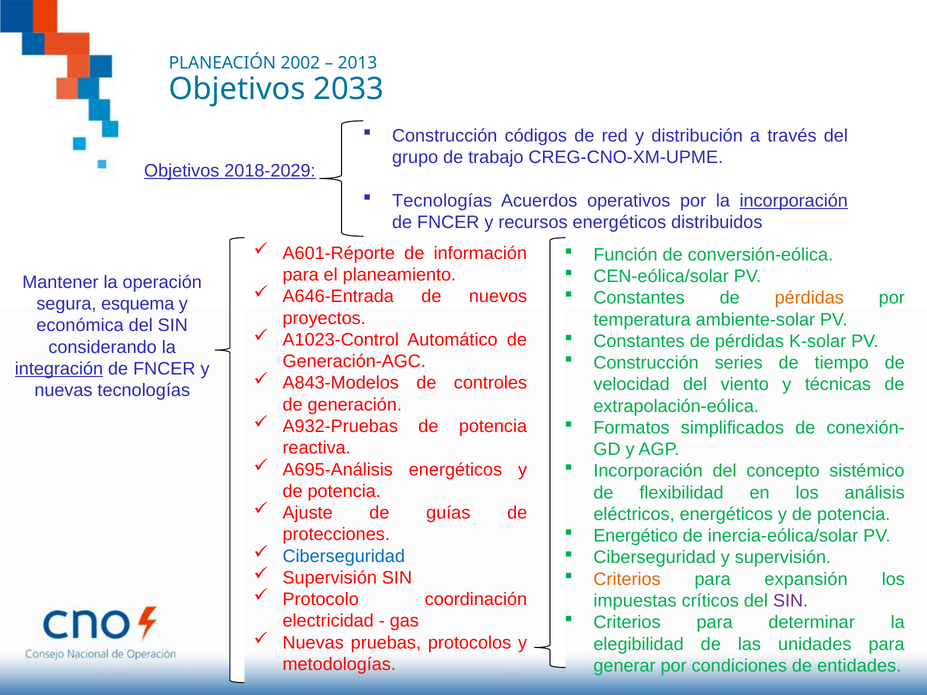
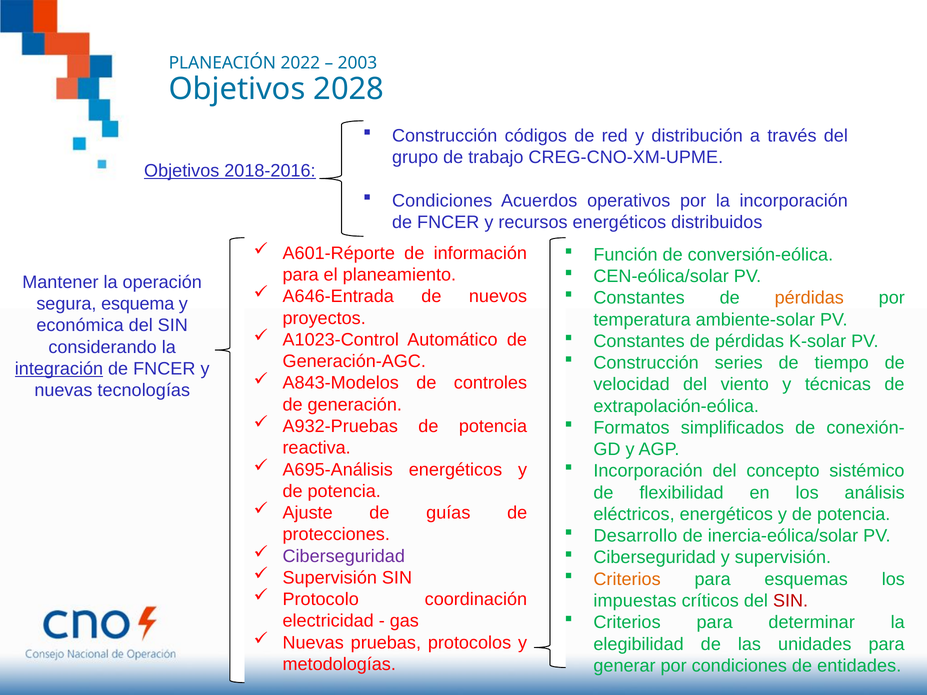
2002: 2002 -> 2022 (300, 63)
2013: 2013 -> 2003 (357, 63)
2033: 2033 -> 2028 (349, 89)
2018-2029: 2018-2029 -> 2018-2016 (270, 171)
Tecnologías: Tecnologías -> Condiciones (442, 201)
incorporación underline: present -> none (794, 201)
Energético: Energético -> Desarrollo (635, 536)
Ciberseguridad colour: blue -> purple (344, 556)
expansión: expansión -> esquemas (806, 579)
SIN colour: purple -> red (791, 601)
